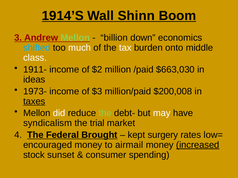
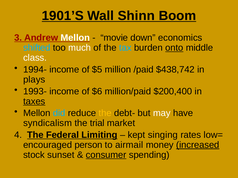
1914’S: 1914’S -> 1901’S (63, 16)
Mellon colour: light green -> white (75, 38)
billion: billion -> movie (114, 38)
tax colour: white -> light blue (125, 48)
onto underline: none -> present (174, 48)
1911-: 1911- -> 1994- (35, 70)
$2: $2 -> $5 (97, 70)
$663,030: $663,030 -> $438,742 (175, 70)
ideas: ideas -> plays (34, 80)
1973-: 1973- -> 1993- (35, 92)
$3: $3 -> $6 (97, 92)
$200,008: $200,008 -> $200,400 (173, 92)
did colour: white -> light blue (59, 113)
the colour: light green -> yellow (105, 113)
Brought: Brought -> Limiting (99, 135)
surgery: surgery -> singing (163, 135)
encouraged money: money -> person (88, 145)
consumer underline: none -> present (106, 155)
